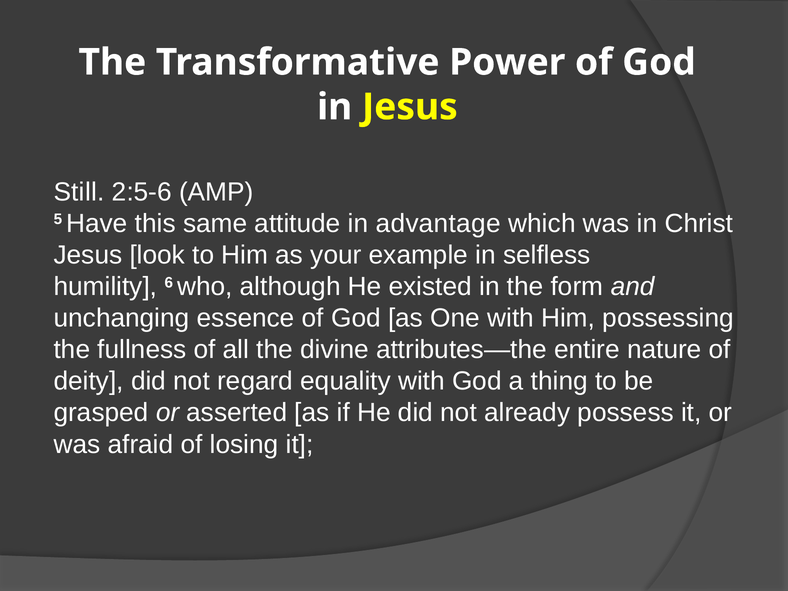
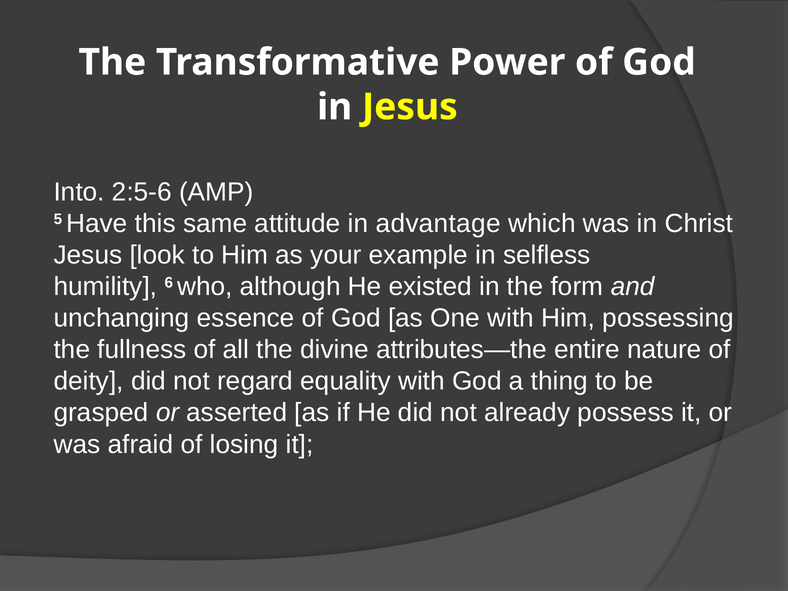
Still: Still -> Into (79, 192)
